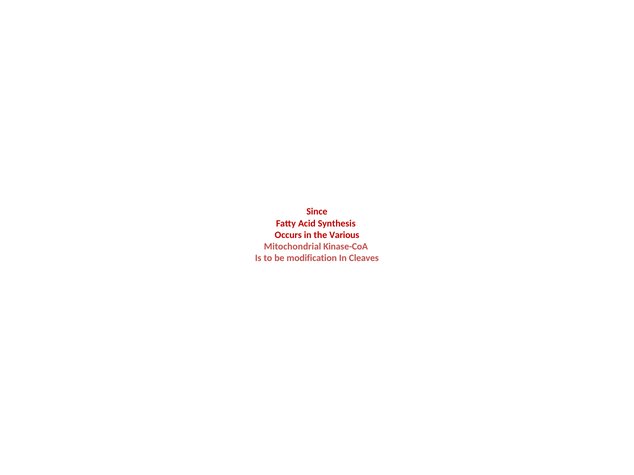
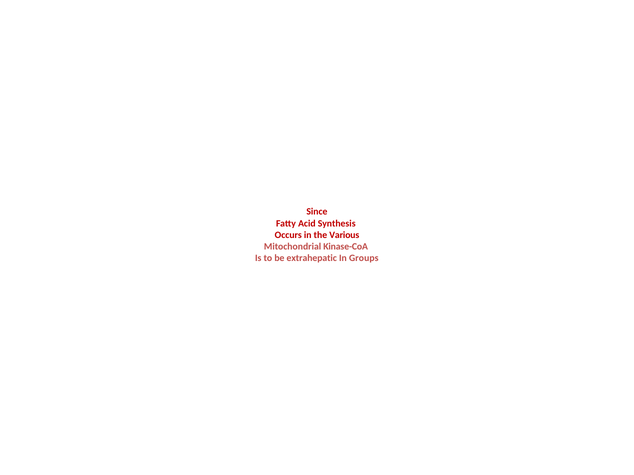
modification: modification -> extrahepatic (312, 258)
Cleaves: Cleaves -> Groups (364, 258)
